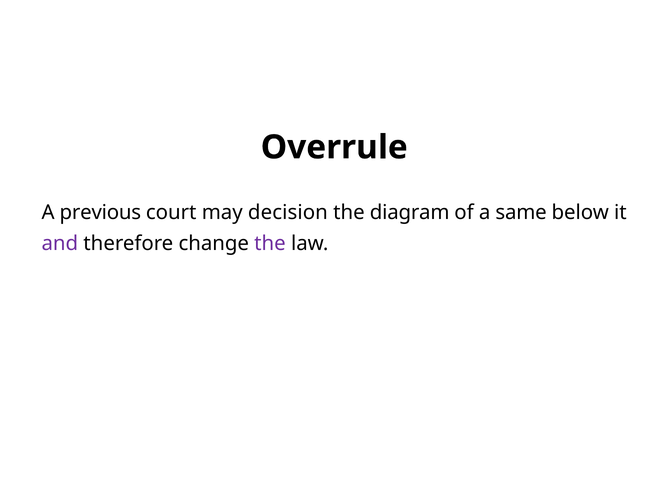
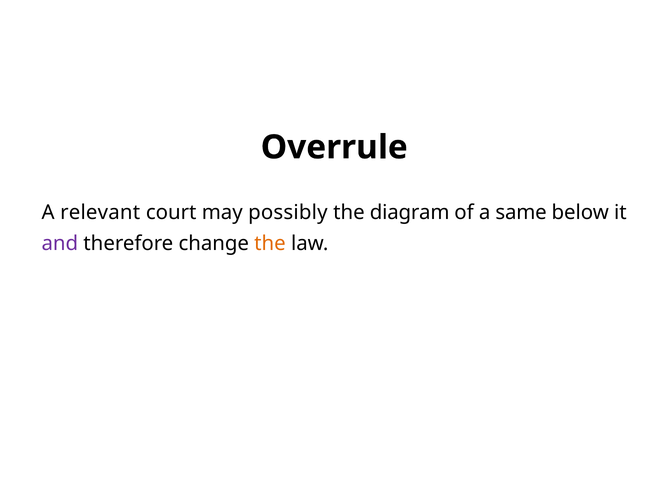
previous: previous -> relevant (100, 213)
decision: decision -> possibly (288, 213)
the colour: purple -> orange (270, 243)
